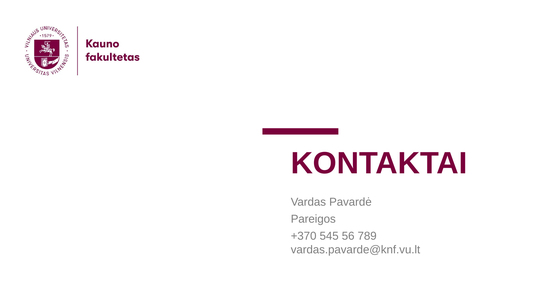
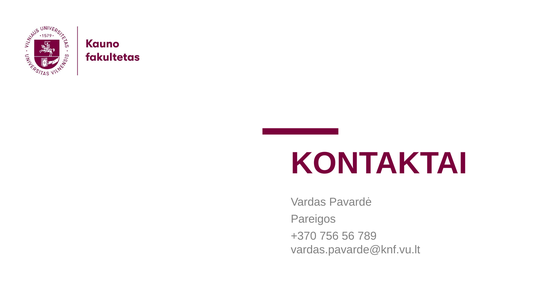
545: 545 -> 756 (329, 236)
